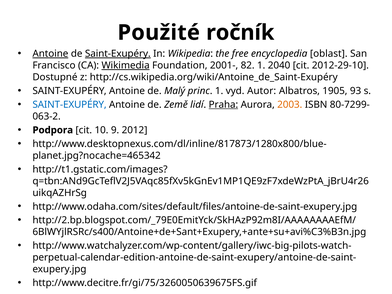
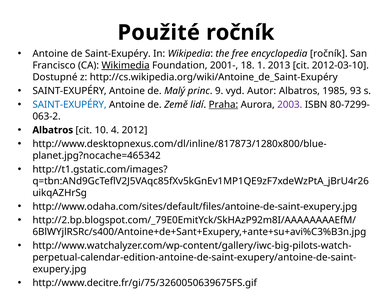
Antoine underline: present -> none (50, 54)
Saint-Exupéry underline: present -> none (118, 54)
encyclopedia oblast: oblast -> ročník (329, 54)
82: 82 -> 18 (248, 65)
2040: 2040 -> 2013 (279, 65)
2012-29-10: 2012-29-10 -> 2012-03-10 (340, 65)
princ 1: 1 -> 9 (219, 91)
1905: 1905 -> 1985 (335, 91)
2003 colour: orange -> purple (290, 105)
Podpora: Podpora -> Albatros (53, 130)
9: 9 -> 4 (115, 130)
